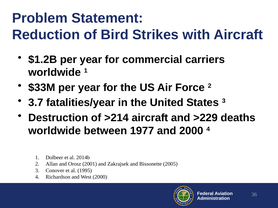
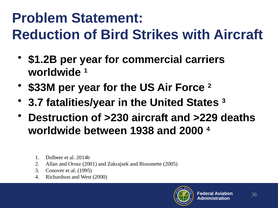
>214: >214 -> >230 (116, 118)
1977: 1977 -> 1938 (142, 131)
